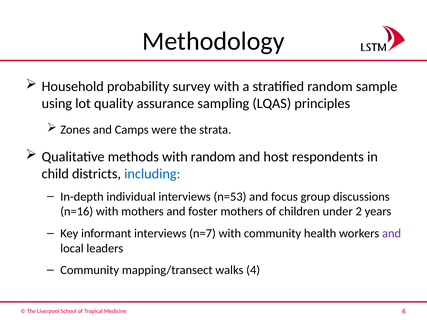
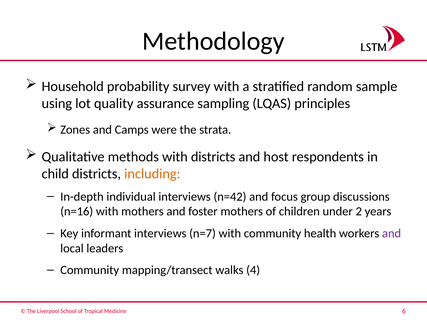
with random: random -> districts (213, 157)
including colour: blue -> orange (152, 174)
n=53: n=53 -> n=42 (230, 197)
